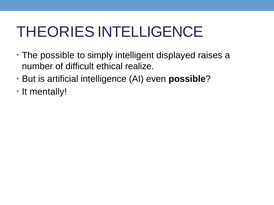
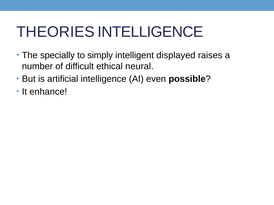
The possible: possible -> specially (57, 55)
realize: realize -> neural (139, 66)
mentally: mentally -> enhance (48, 92)
